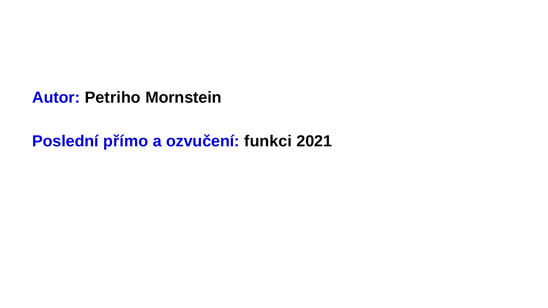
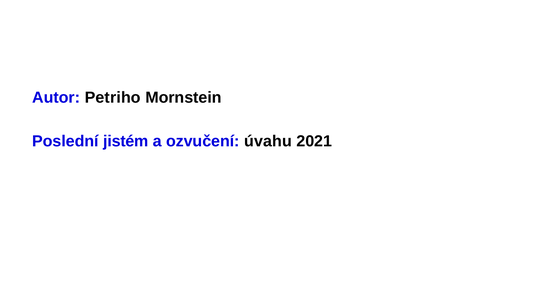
přímo: přímo -> jistém (126, 141)
funkci: funkci -> úvahu (268, 141)
